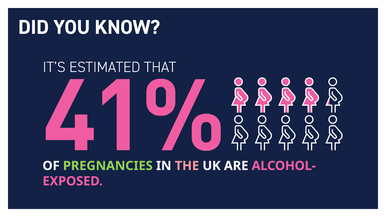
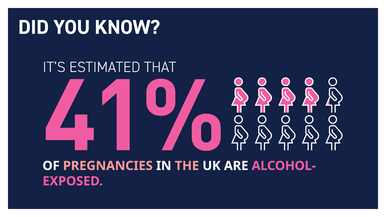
PREGNANCIES colour: light green -> pink (108, 166)
